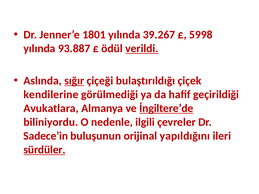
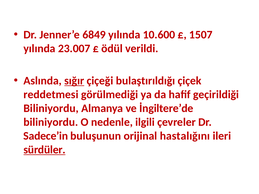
1801: 1801 -> 6849 (94, 35)
39.267: 39.267 -> 10.600 (159, 35)
5998: 5998 -> 1507 (201, 35)
93.887: 93.887 -> 23.007 (74, 49)
verildi underline: present -> none (142, 49)
kendilerine: kendilerine -> reddetmesi (51, 95)
Avukatlara: Avukatlara -> Biliniyordu (51, 108)
İngiltere’de underline: present -> none (166, 108)
yapıldığını: yapıldığını -> hastalığını (185, 136)
